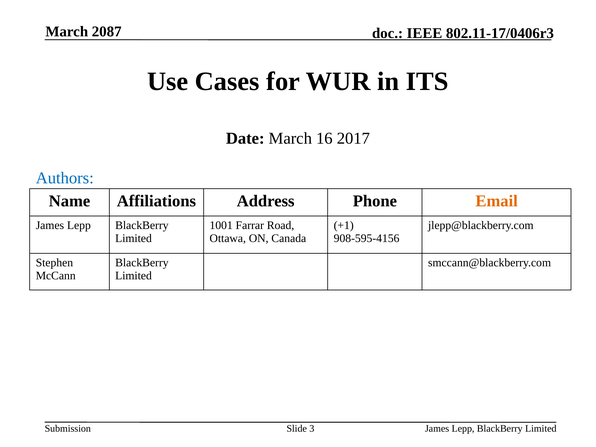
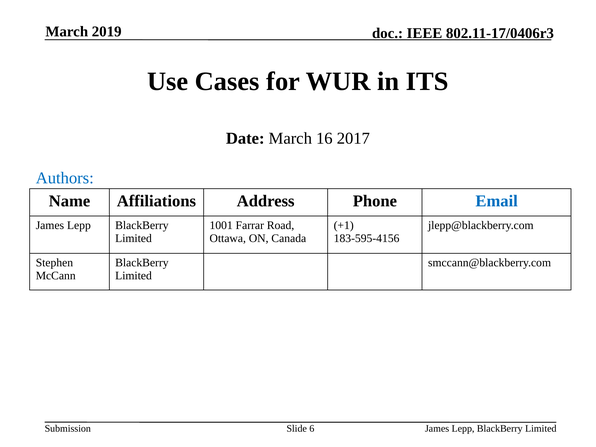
2087: 2087 -> 2019 (107, 32)
Email colour: orange -> blue (497, 201)
908-595-4156: 908-595-4156 -> 183-595-4156 (367, 238)
3: 3 -> 6 (312, 429)
